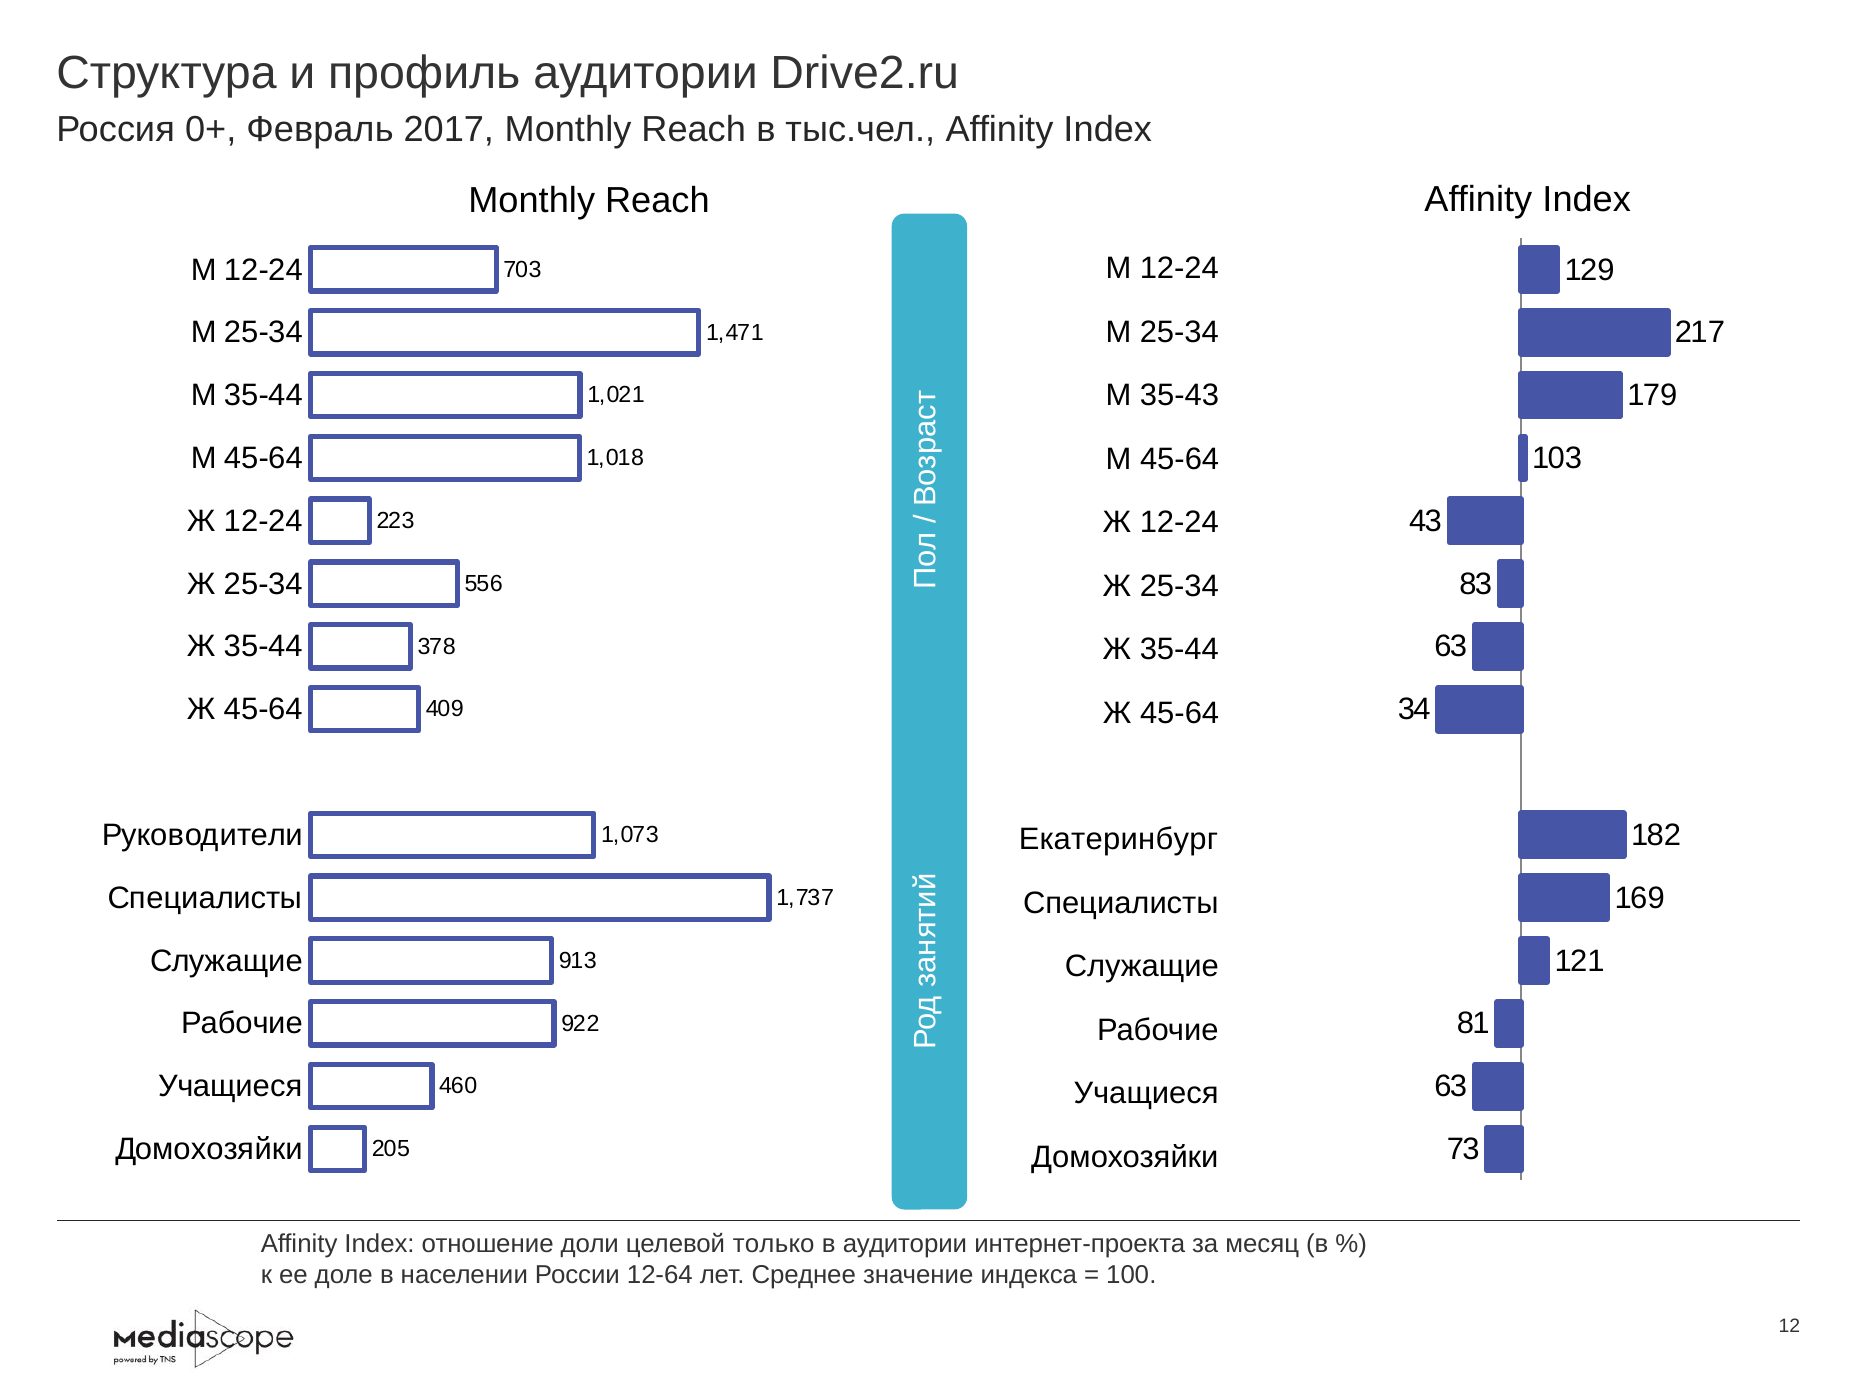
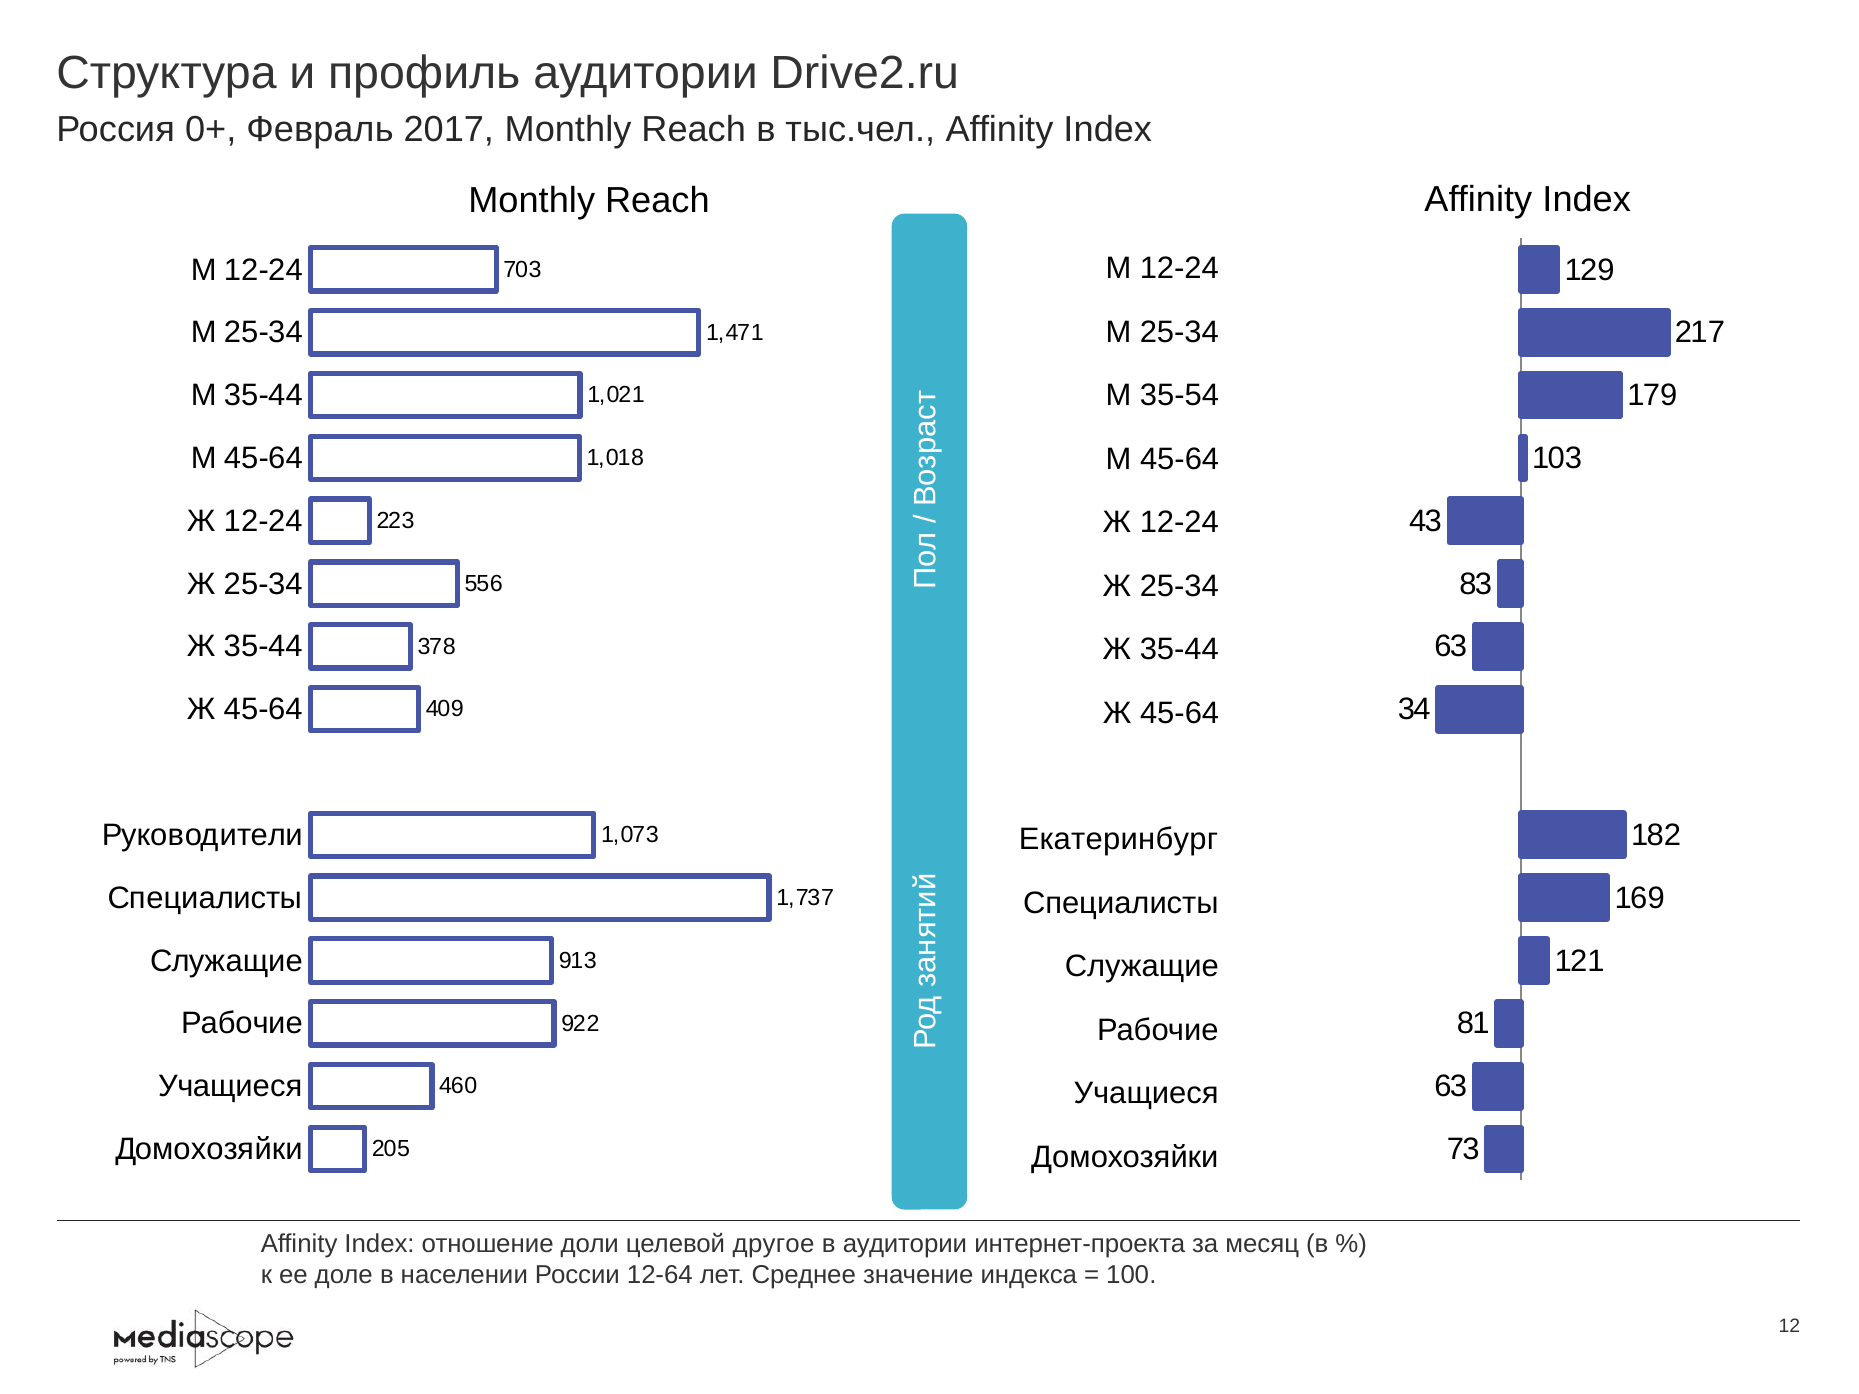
35-43: 35-43 -> 35-54 (1179, 396)
только: только -> другое (774, 1245)
